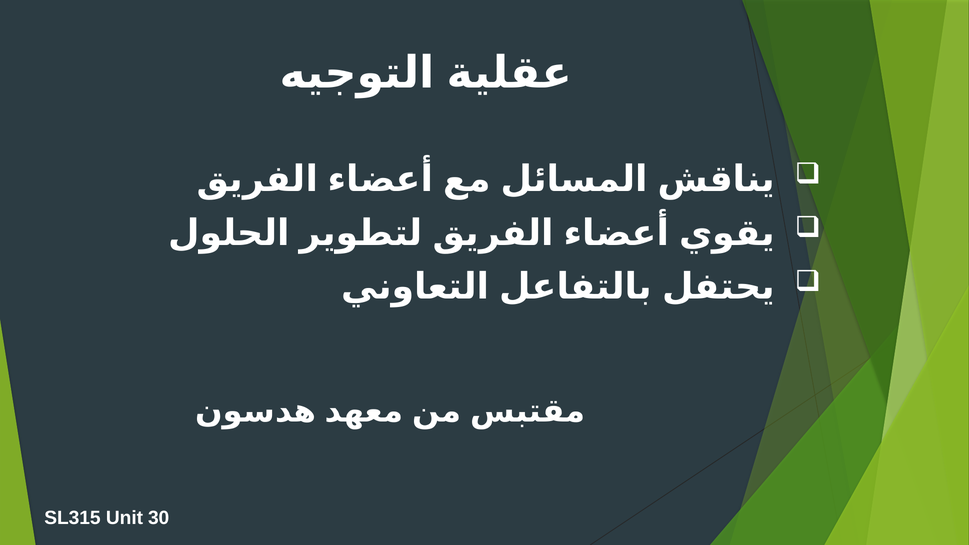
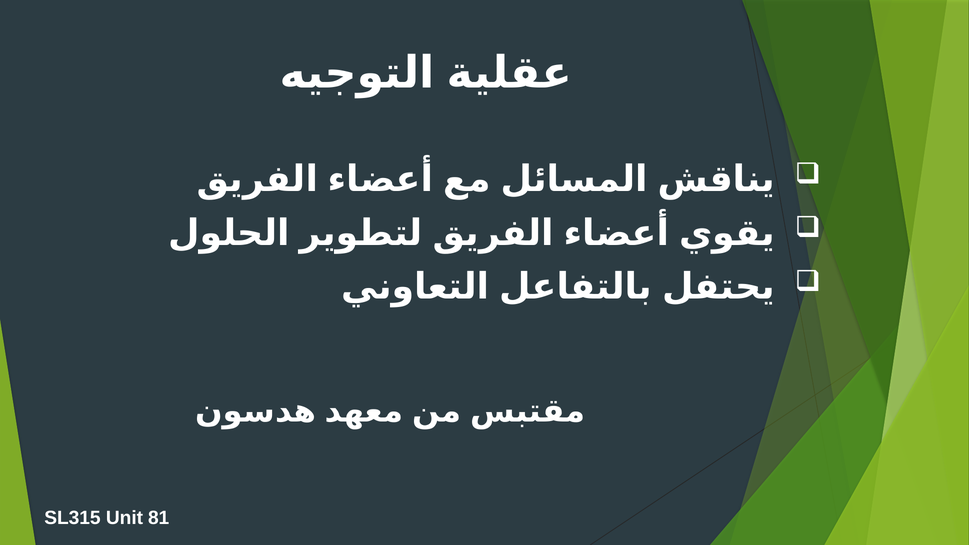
30: 30 -> 81 (159, 518)
